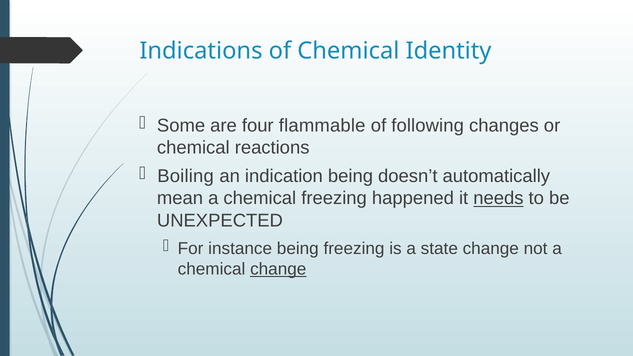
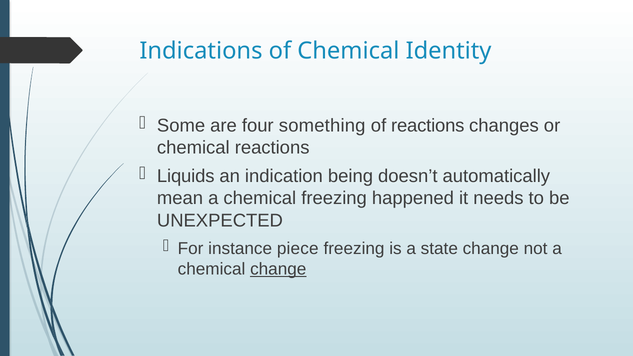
flammable: flammable -> something (322, 125)
of following: following -> reactions (428, 125)
Boiling: Boiling -> Liquids (186, 176)
needs underline: present -> none (498, 198)
instance being: being -> piece (298, 248)
